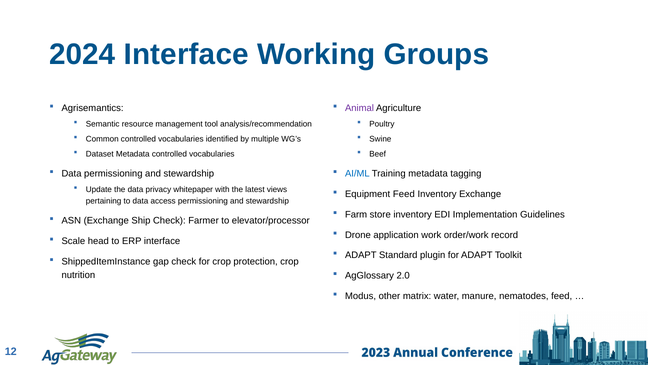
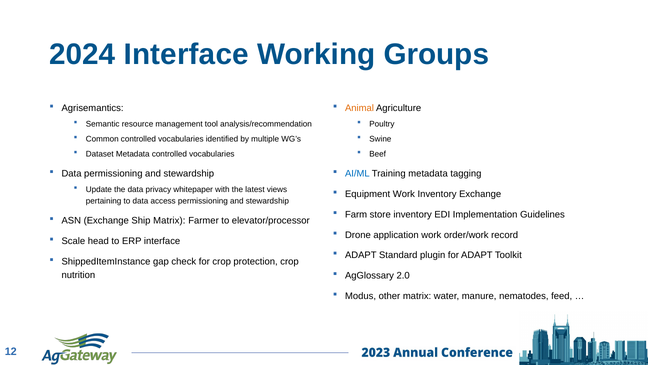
Animal colour: purple -> orange (359, 108)
Equipment Feed: Feed -> Work (404, 194)
Ship Check: Check -> Matrix (169, 221)
